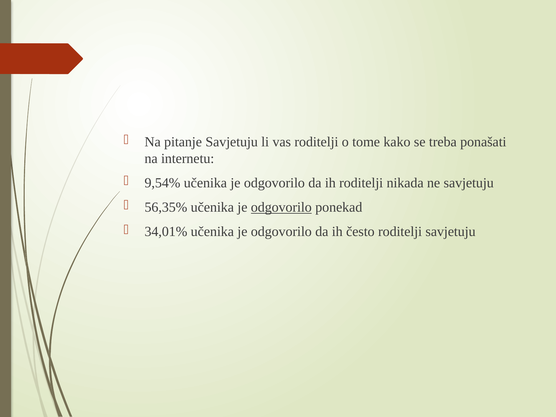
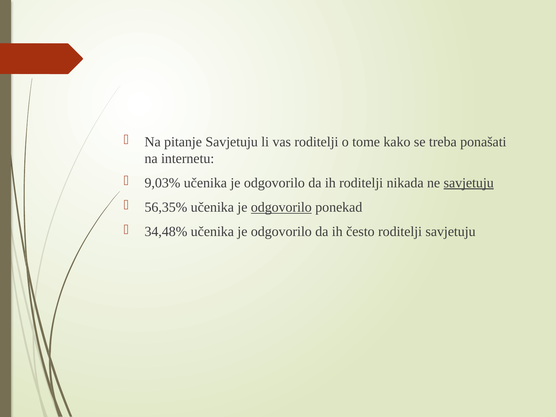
9,54%: 9,54% -> 9,03% (162, 183)
savjetuju underline: none -> present (469, 183)
34,01%: 34,01% -> 34,48% (166, 232)
